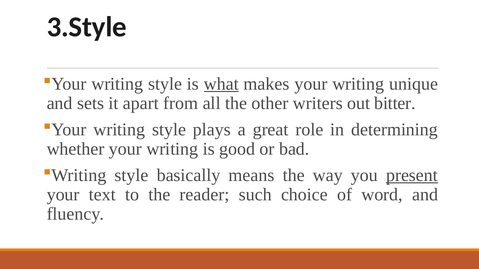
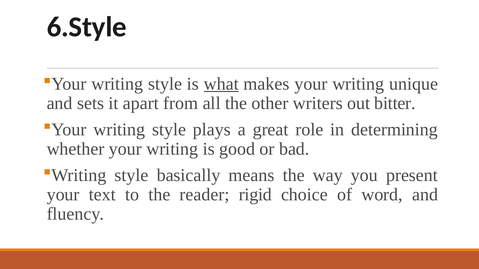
3.Style: 3.Style -> 6.Style (87, 27)
present underline: present -> none (412, 175)
such: such -> rigid (255, 195)
